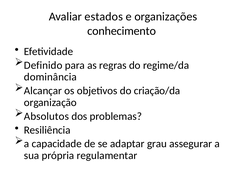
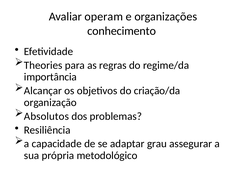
estados: estados -> operam (104, 17)
Definido: Definido -> Theories (43, 65)
dominância: dominância -> importância (50, 77)
regulamentar: regulamentar -> metodológico (107, 156)
